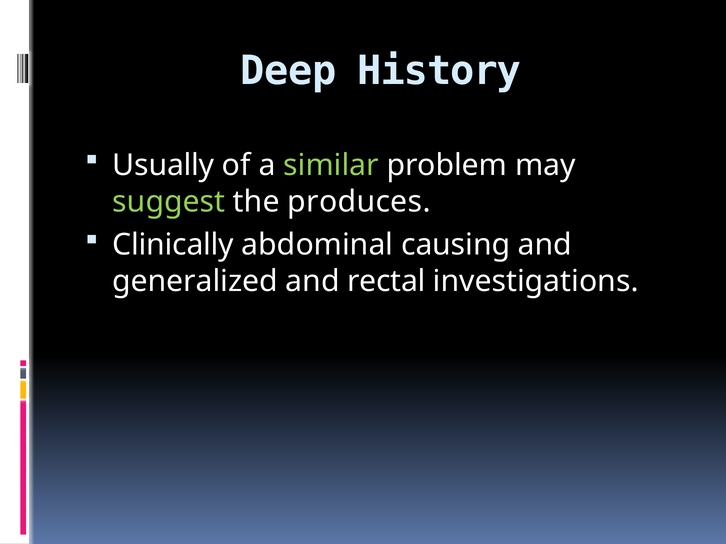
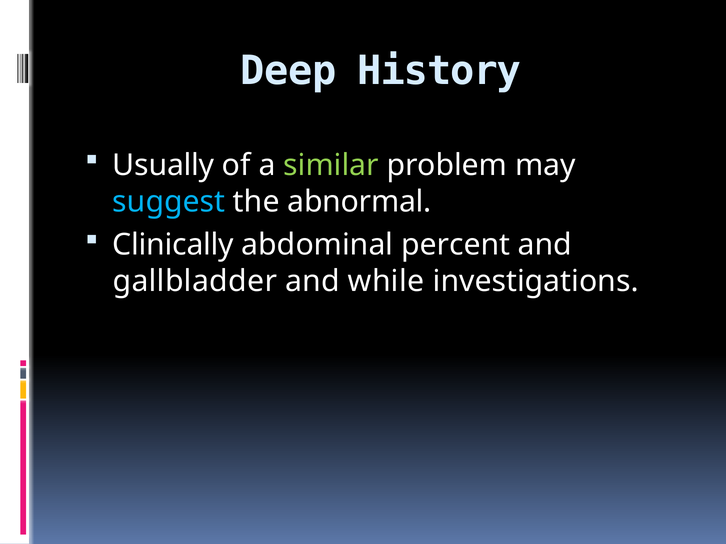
suggest colour: light green -> light blue (169, 202)
produces: produces -> abnormal (359, 202)
causing: causing -> percent (456, 245)
generalized: generalized -> gallbladder (195, 281)
rectal: rectal -> while (386, 281)
